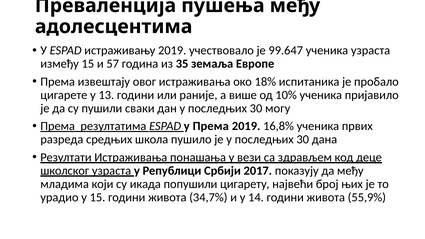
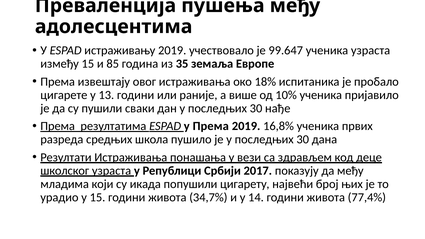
57: 57 -> 85 (113, 64)
могу: могу -> нађе (278, 108)
55,9%: 55,9% -> 77,4% (367, 197)
